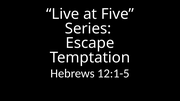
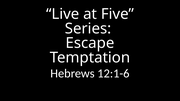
12:1-5: 12:1-5 -> 12:1-6 (113, 74)
